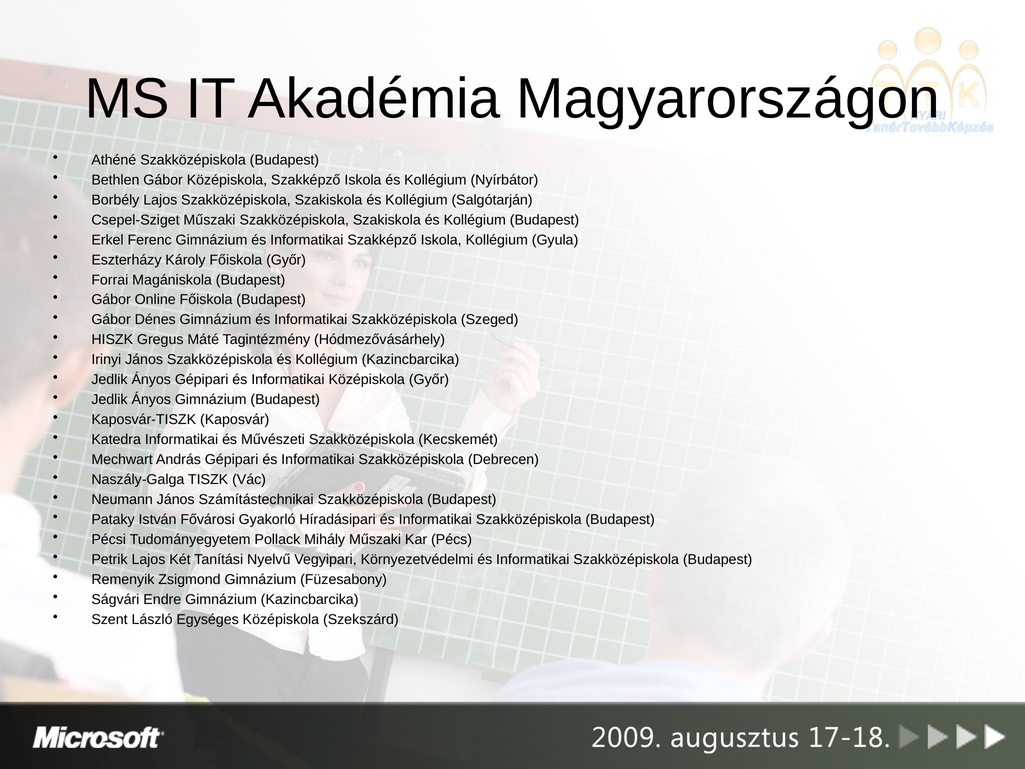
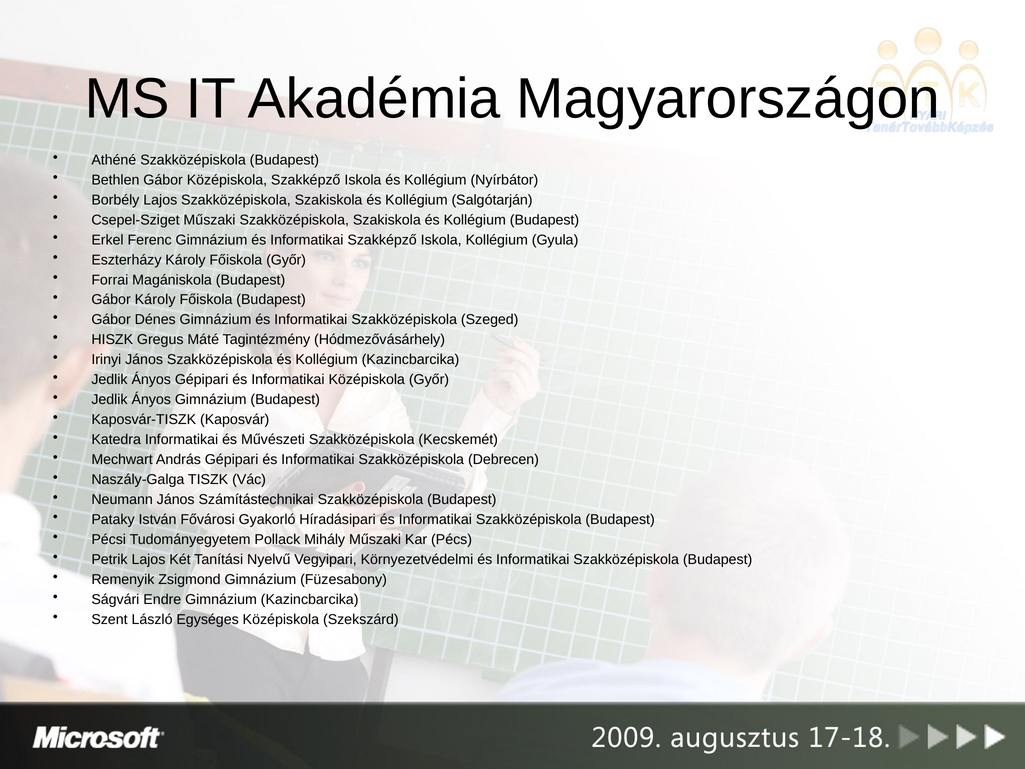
Gábor Online: Online -> Károly (155, 300)
